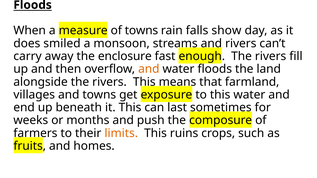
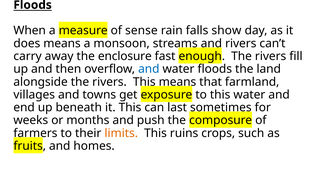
of towns: towns -> sense (141, 31)
does smiled: smiled -> means (62, 43)
and colour: orange -> blue (149, 69)
